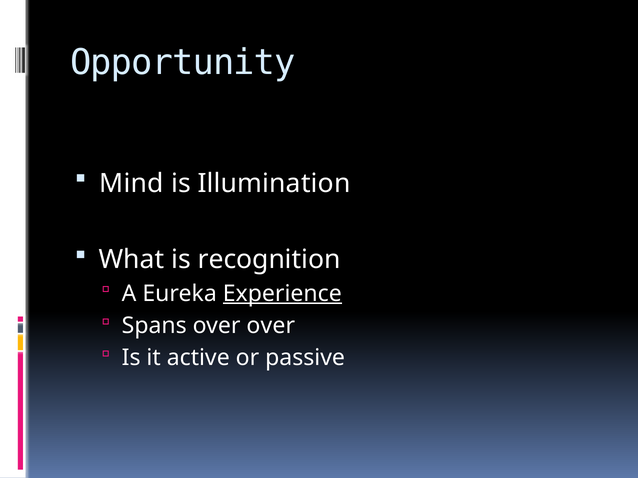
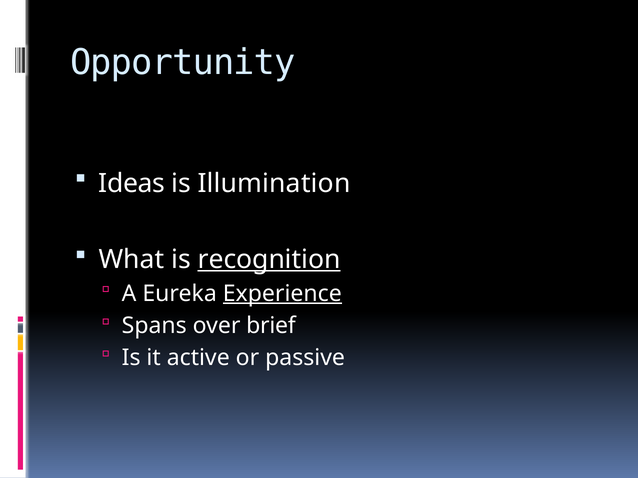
Mind: Mind -> Ideas (132, 183)
recognition underline: none -> present (269, 260)
over over: over -> brief (271, 326)
